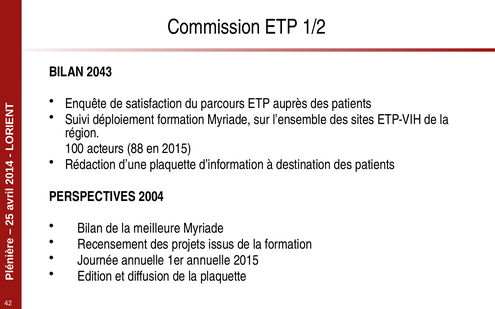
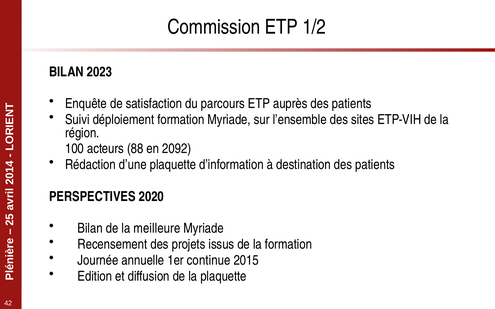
2043: 2043 -> 2023 (99, 72)
en 2015: 2015 -> 2092 (177, 149)
2004: 2004 -> 2020 (151, 197)
1er annuelle: annuelle -> continue (209, 261)
